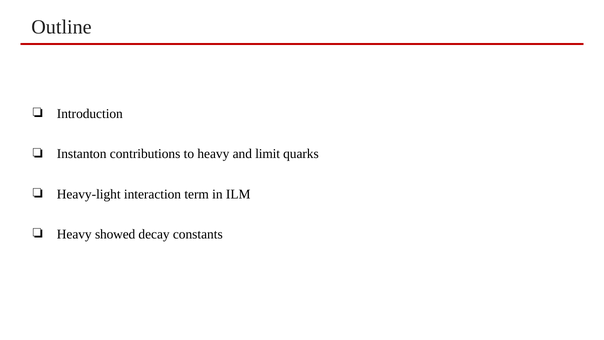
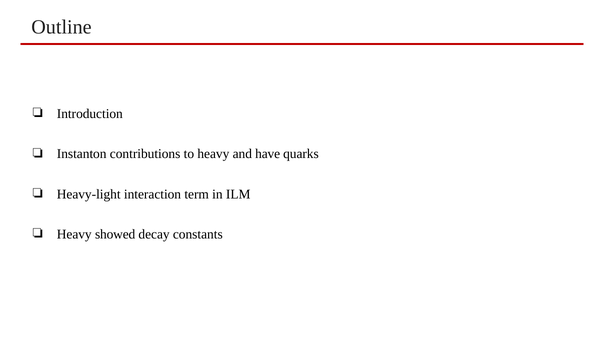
limit: limit -> have (268, 154)
